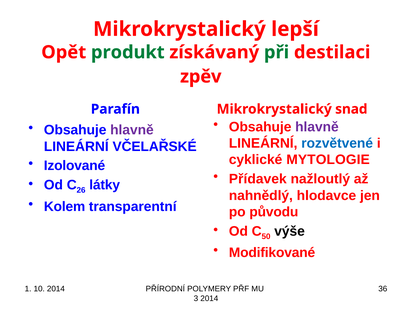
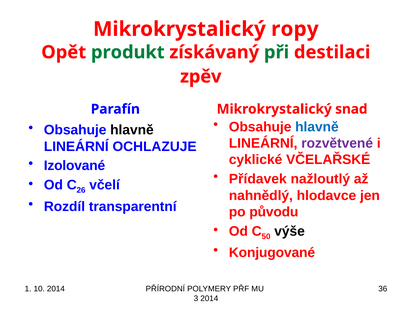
lepší: lepší -> ropy (295, 29)
hlavně colour: purple -> blue (317, 127)
hlavně colour: purple -> black (132, 130)
rozvětvené colour: blue -> purple (337, 143)
VČELAŘSKÉ: VČELAŘSKÉ -> OCHLAZUJE (155, 147)
MYTOLOGIE: MYTOLOGIE -> VČELAŘSKÉ (328, 160)
látky: látky -> včelí (105, 185)
Kolem: Kolem -> Rozdíl (64, 206)
Modifikované: Modifikované -> Konjugované (272, 253)
